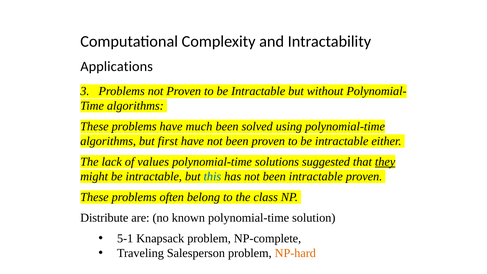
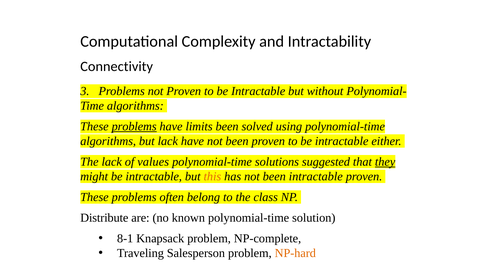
Applications: Applications -> Connectivity (117, 66)
problems underline: none -> present (134, 126)
much: much -> limits (199, 126)
but first: first -> lack (168, 141)
this colour: blue -> orange (212, 176)
5-1: 5-1 -> 8-1 (125, 238)
